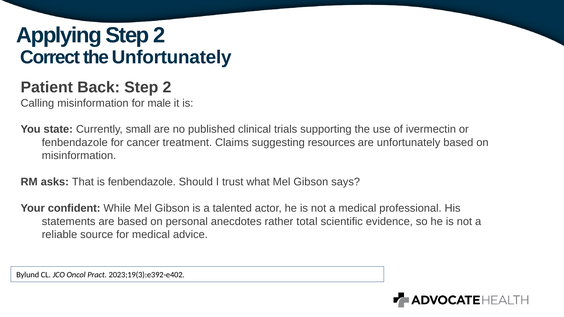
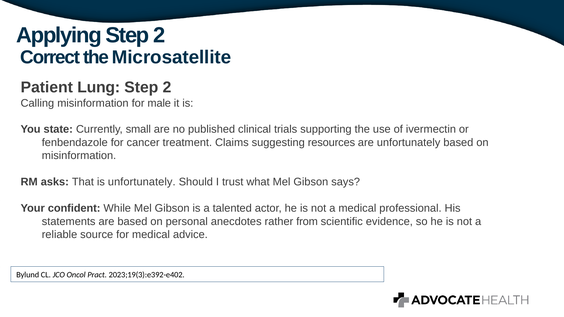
the Unfortunately: Unfortunately -> Microsatellite (172, 57)
Back: Back -> Lung (99, 87)
is fenbendazole: fenbendazole -> unfortunately (142, 182)
total: total -> from (307, 222)
